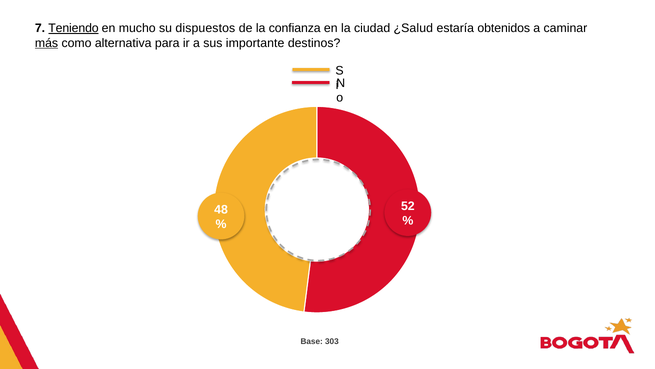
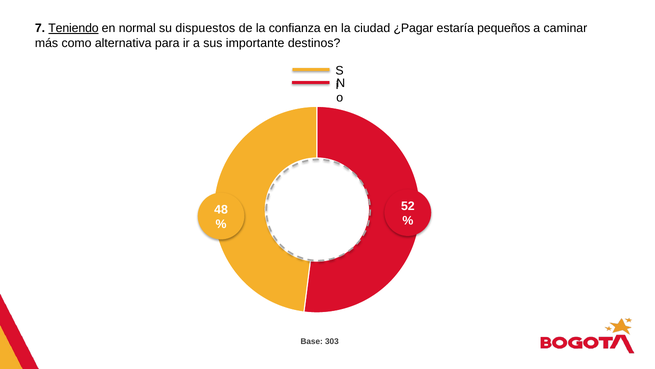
mucho: mucho -> normal (137, 28)
¿Salud: ¿Salud -> ¿Pagar (413, 28)
obtenidos: obtenidos -> pequeños (504, 28)
más underline: present -> none (47, 43)
